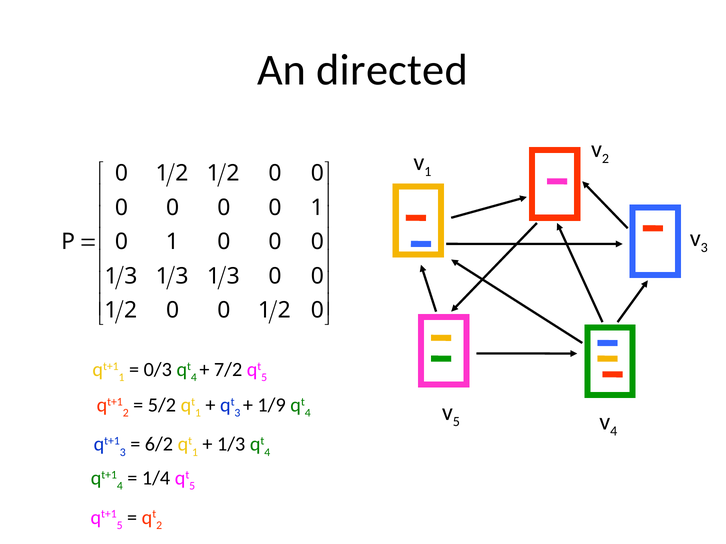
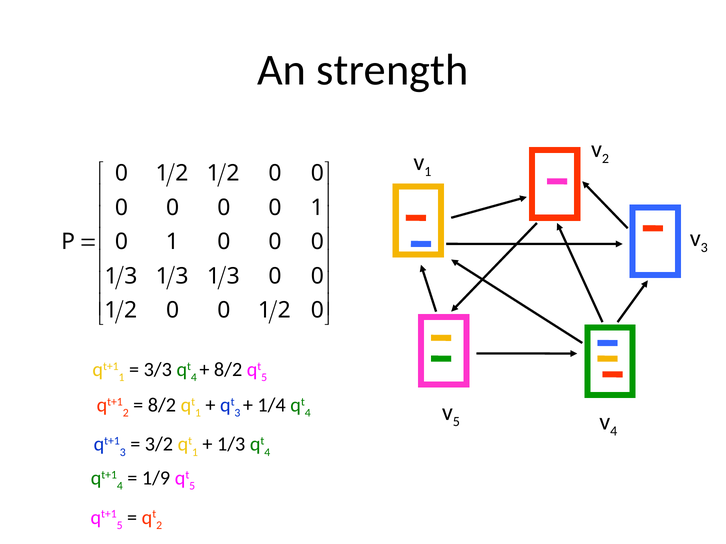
directed: directed -> strength (392, 70)
0/3: 0/3 -> 3/3 (158, 370)
7/2: 7/2 -> 8/2 (228, 370)
5/2: 5/2 -> 8/2 (162, 406)
1/9: 1/9 -> 1/4 (272, 406)
6/2: 6/2 -> 3/2 (159, 445)
1/4: 1/4 -> 1/9 (156, 478)
